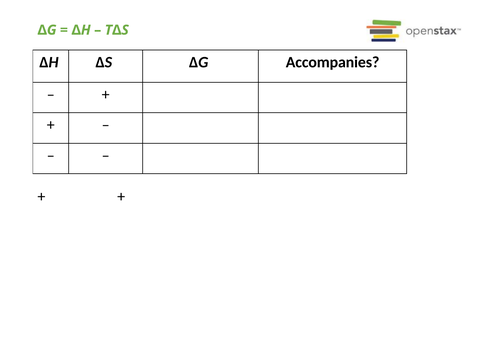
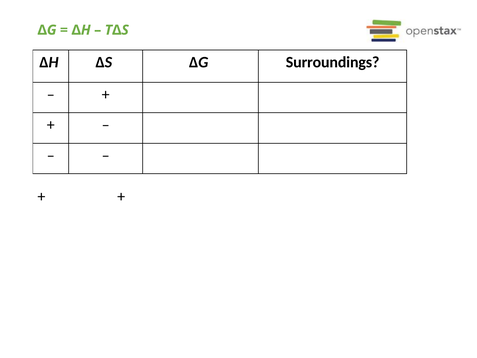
Accompanies: Accompanies -> Surroundings (333, 62)
